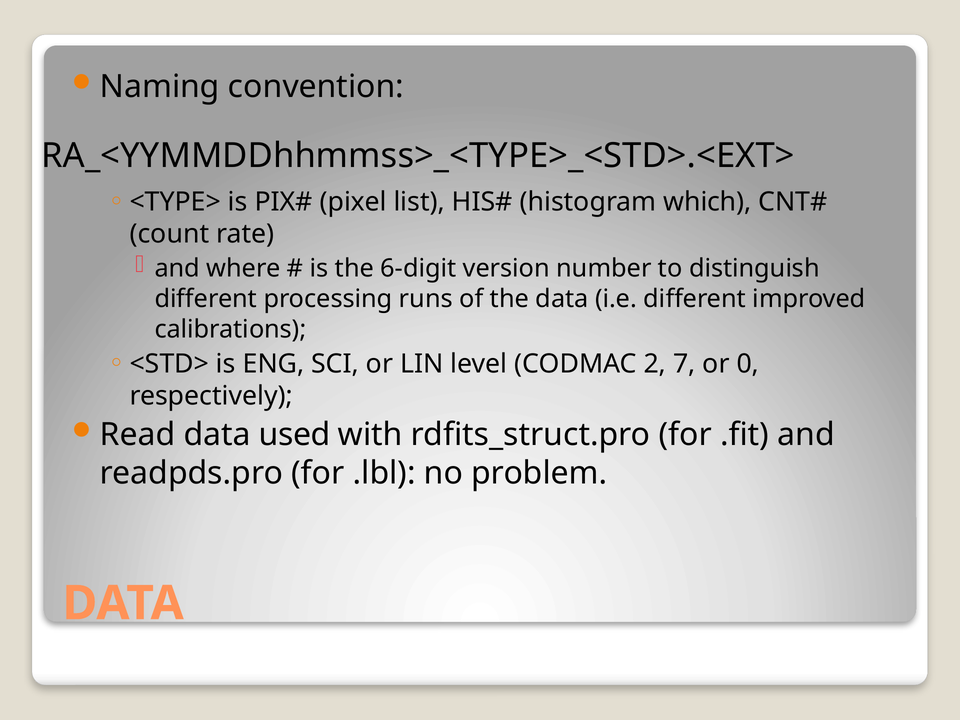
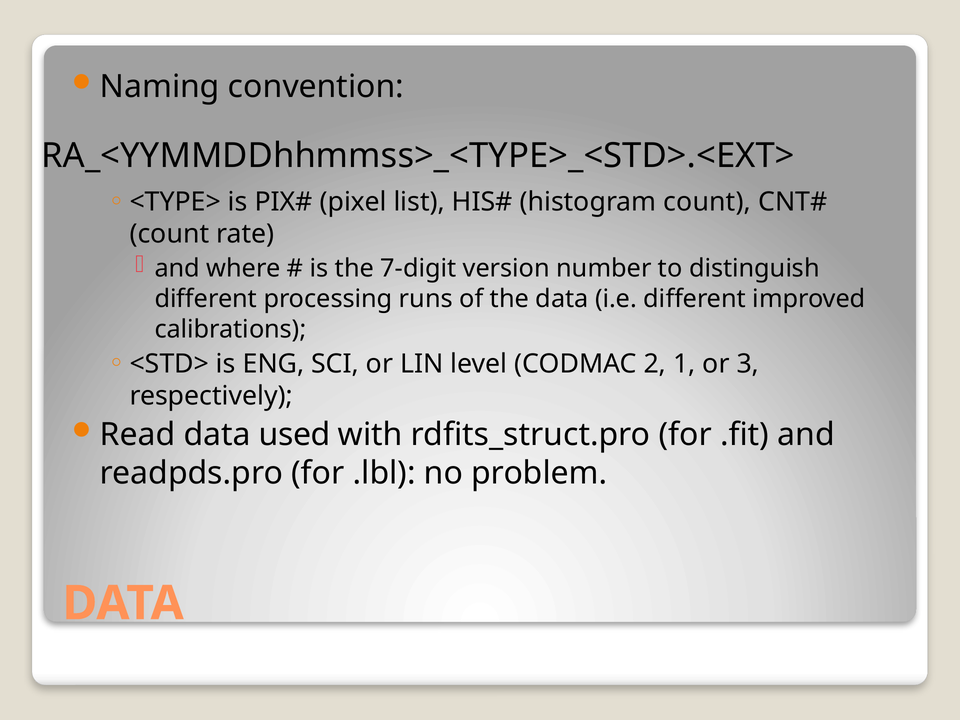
histogram which: which -> count (707, 202)
6-digit: 6-digit -> 7-digit (418, 268)
7: 7 -> 1 (684, 364)
0: 0 -> 3 (748, 364)
